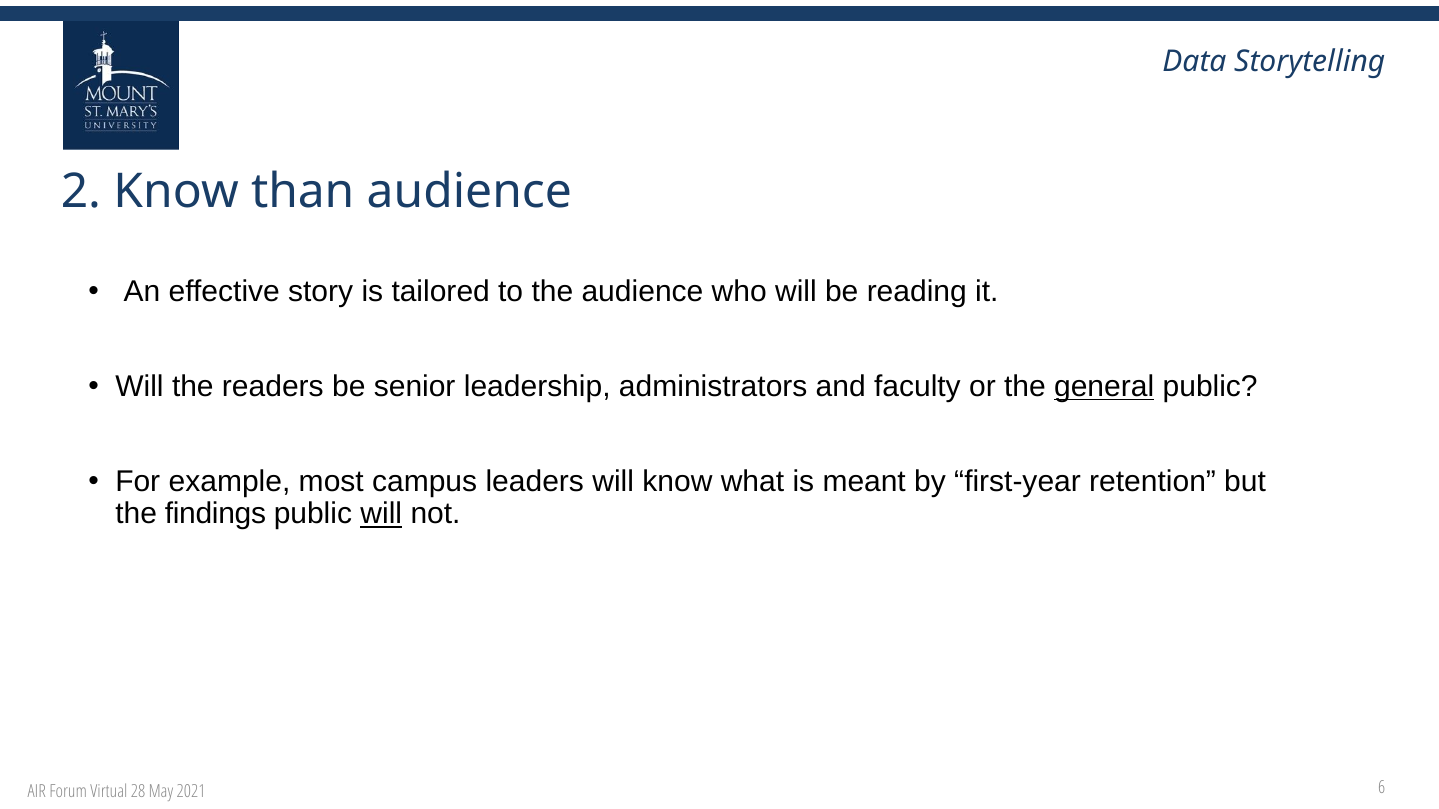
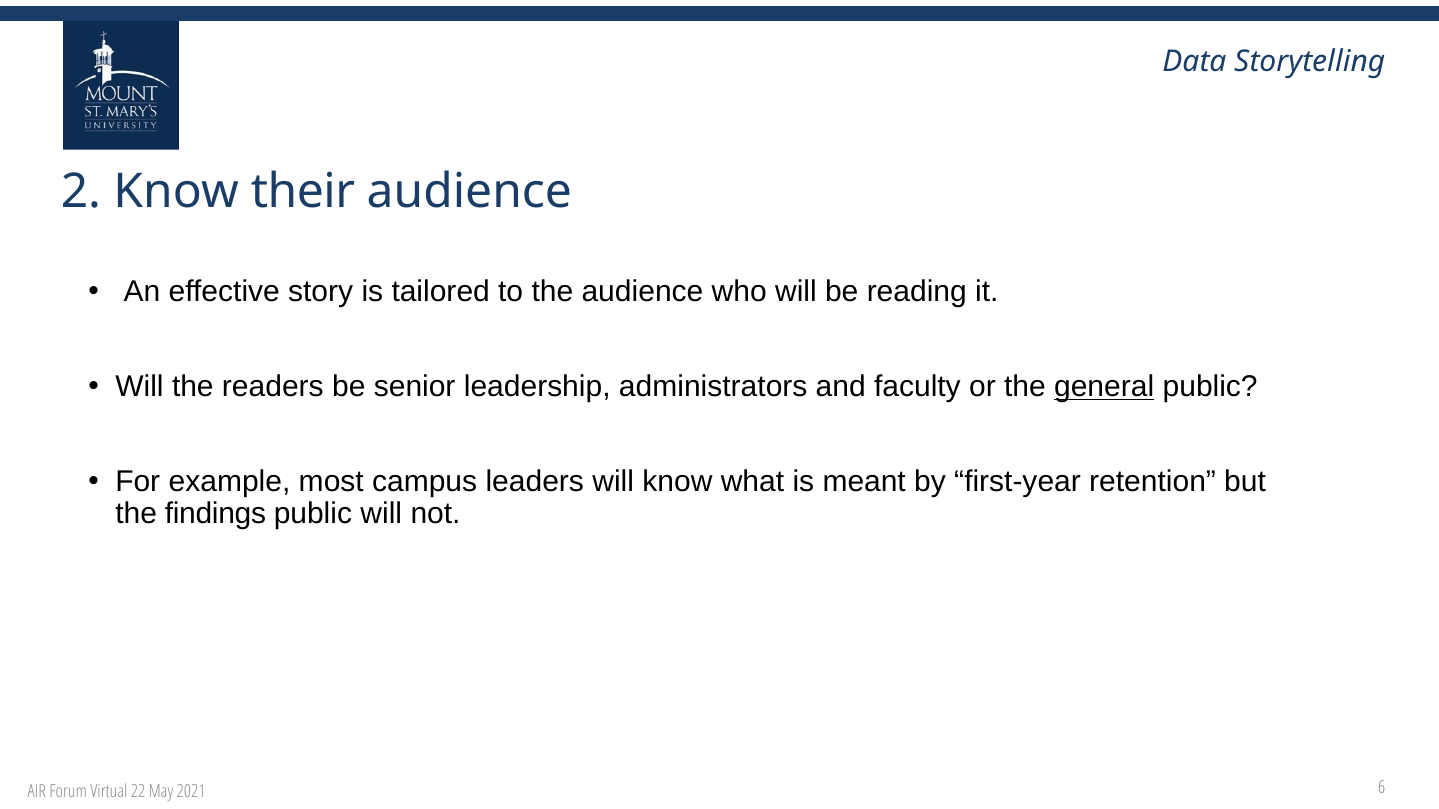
than: than -> their (303, 191)
will underline: present -> none (381, 514)
28: 28 -> 22 (138, 792)
